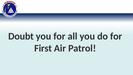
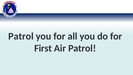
Doubt: Doubt -> Patrol (21, 36)
